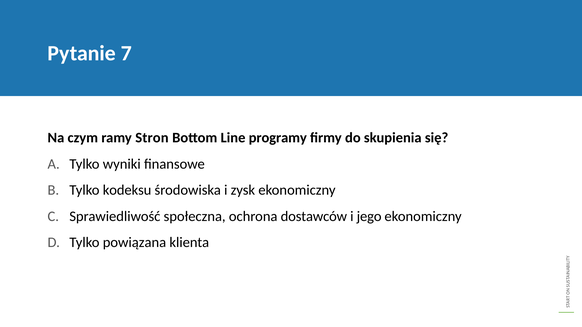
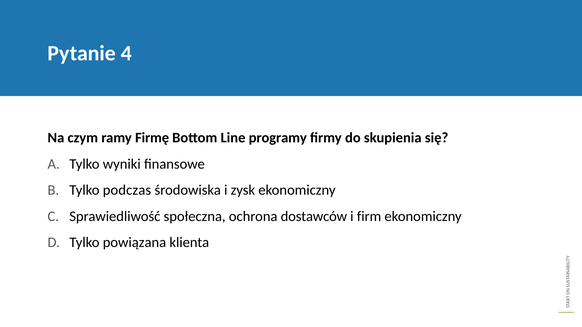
7: 7 -> 4 (126, 53)
Stron: Stron -> Firmę (152, 138)
kodeksu: kodeksu -> podczas (127, 190)
jego: jego -> firm (369, 217)
